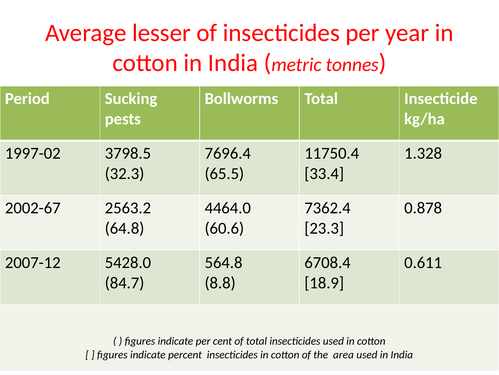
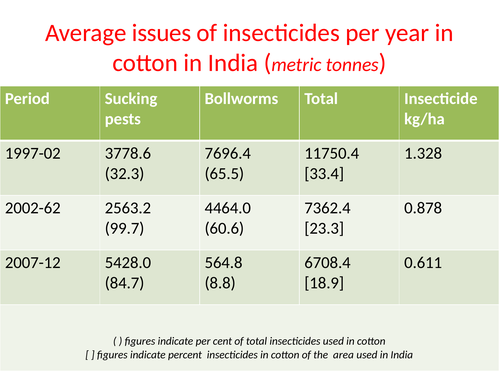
lesser: lesser -> issues (162, 33)
3798.5: 3798.5 -> 3778.6 (128, 153)
2002-67: 2002-67 -> 2002-62 (33, 208)
64.8: 64.8 -> 99.7 (125, 228)
